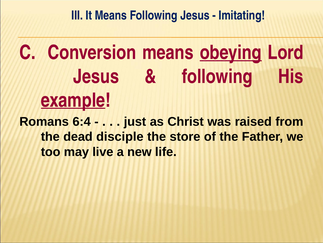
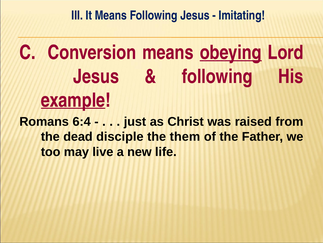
store: store -> them (185, 136)
